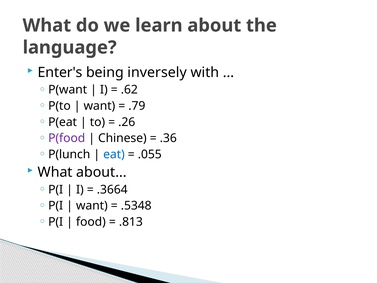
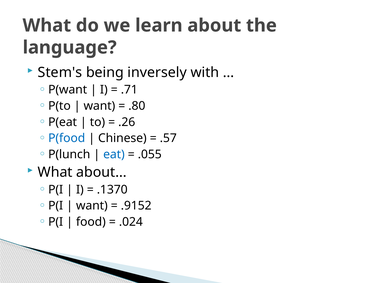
Enter's: Enter's -> Stem's (60, 72)
.62: .62 -> .71 (129, 90)
.79: .79 -> .80 (137, 106)
P(food colour: purple -> blue (67, 138)
.36: .36 -> .57 (168, 138)
.3664: .3664 -> .1370 (112, 189)
.5348: .5348 -> .9152 (136, 206)
.813: .813 -> .024 (131, 222)
